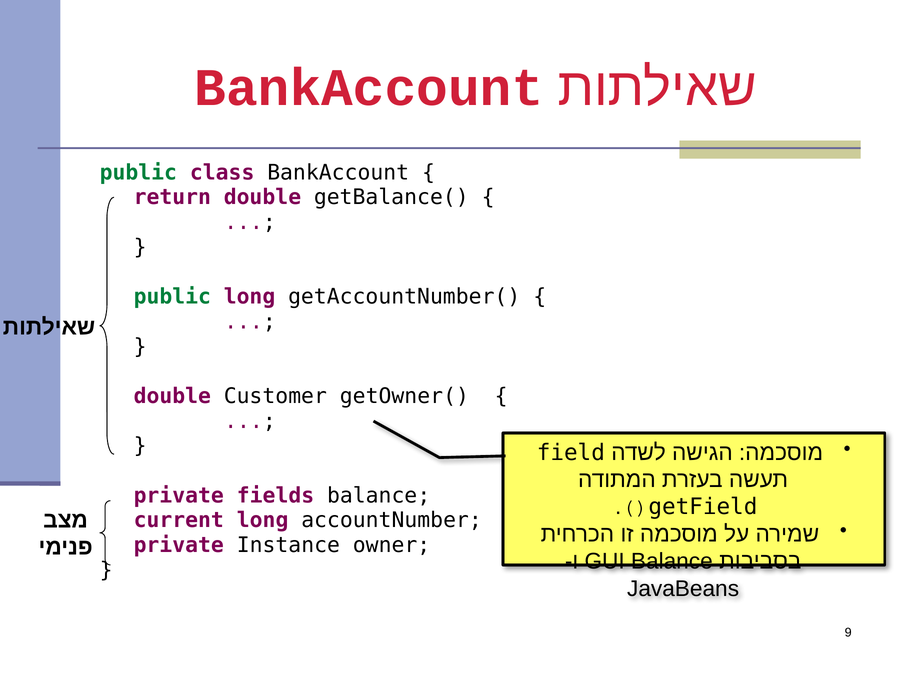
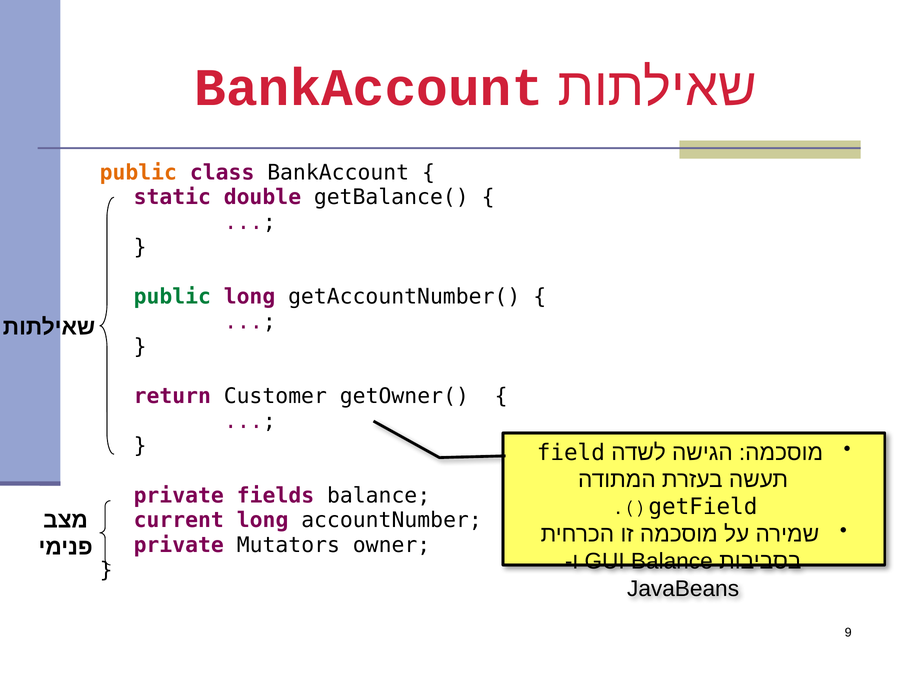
public colour: green -> orange (138, 172)
return: return -> static (172, 197)
double: double -> return (172, 396)
Instance: Instance -> Mutators (288, 545)
